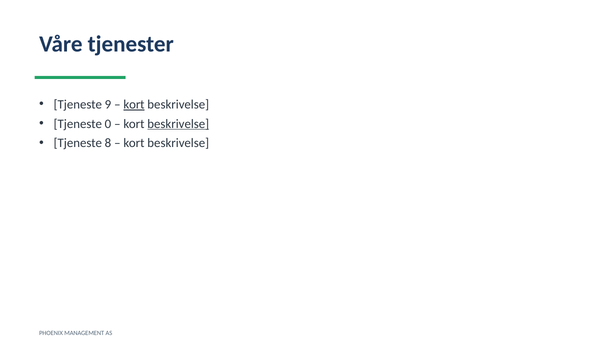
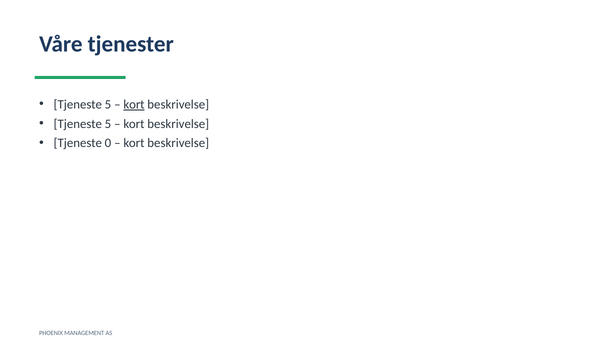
9: 9 -> 5 (108, 104)
0: 0 -> 5 (108, 124)
beskrivelse underline: present -> none (178, 124)
8: 8 -> 0 (108, 143)
